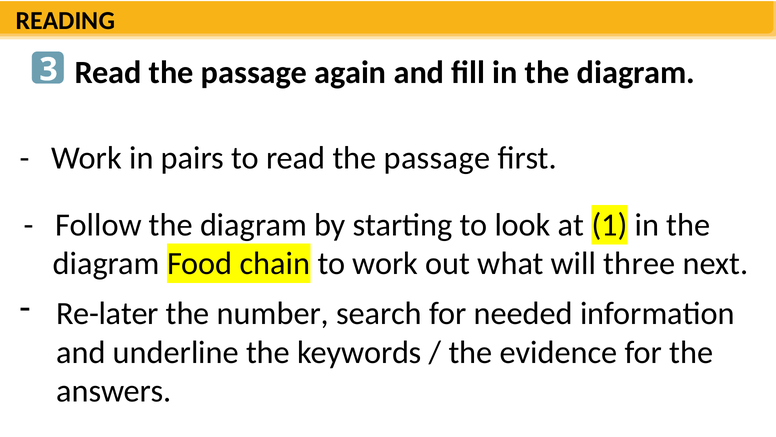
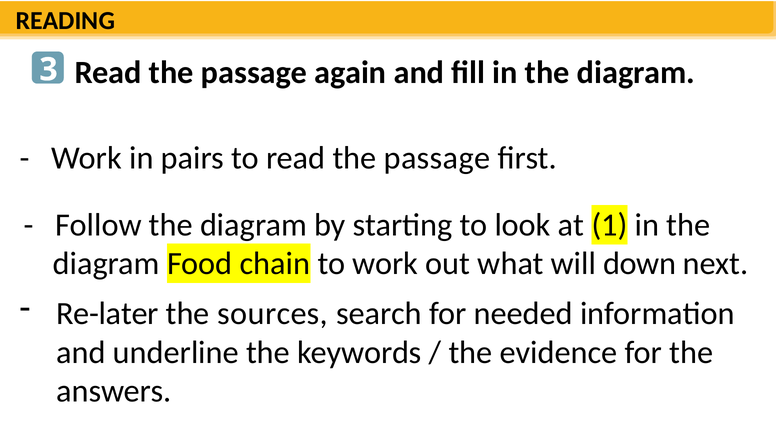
three: three -> down (640, 264)
number: number -> sources (273, 313)
